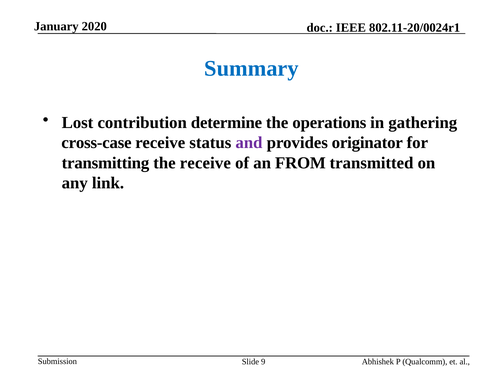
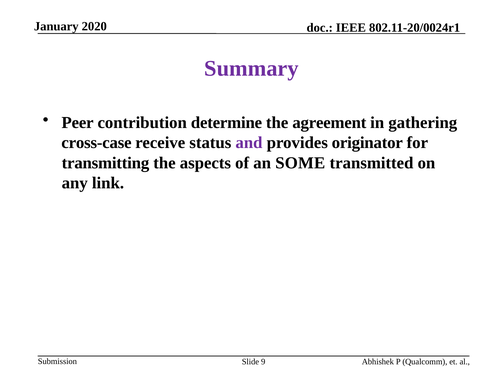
Summary colour: blue -> purple (251, 69)
Lost: Lost -> Peer (78, 123)
operations: operations -> agreement (329, 123)
the receive: receive -> aspects (205, 163)
FROM: FROM -> SOME (300, 163)
